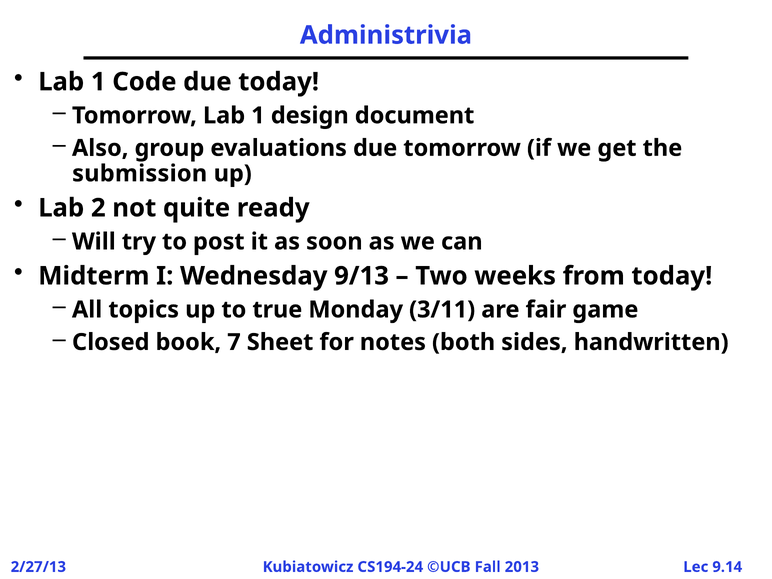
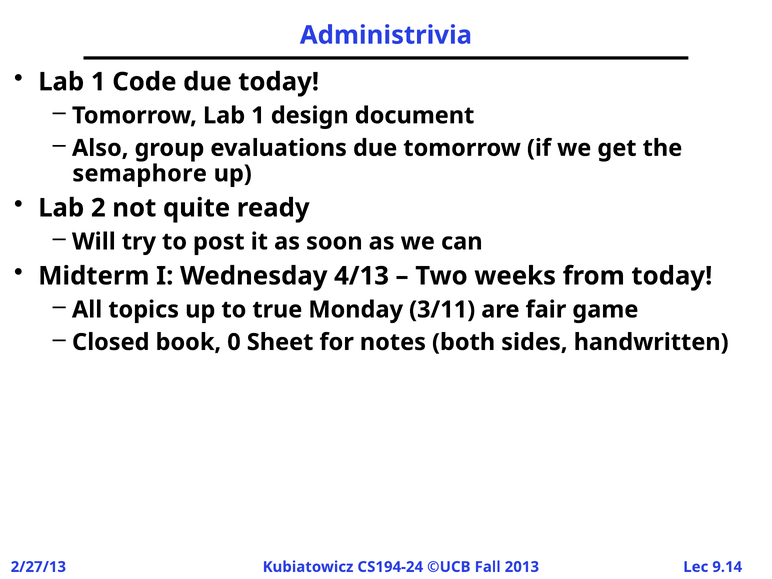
submission: submission -> semaphore (140, 174)
9/13: 9/13 -> 4/13 (362, 276)
7: 7 -> 0 (234, 342)
